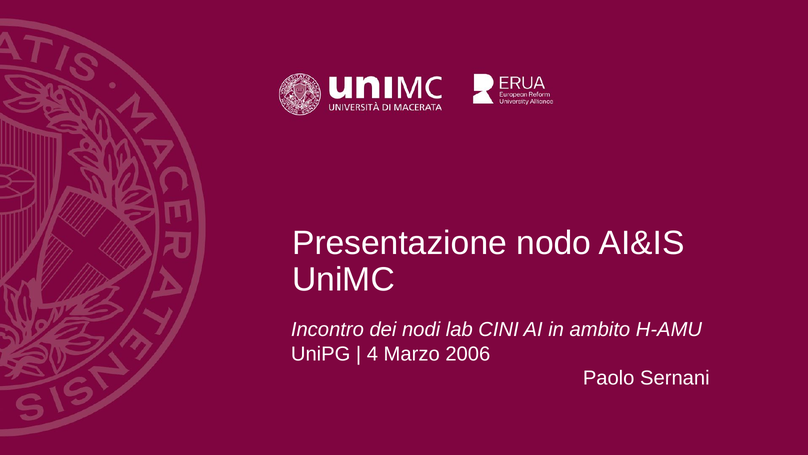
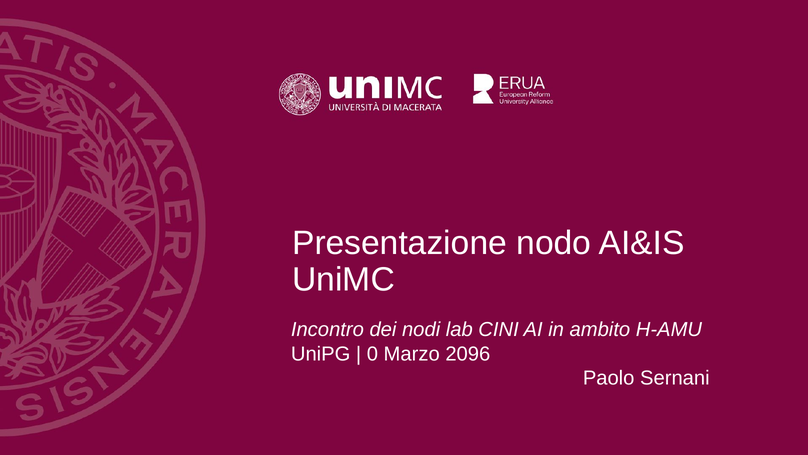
4: 4 -> 0 (372, 354)
2006: 2006 -> 2096 (468, 354)
